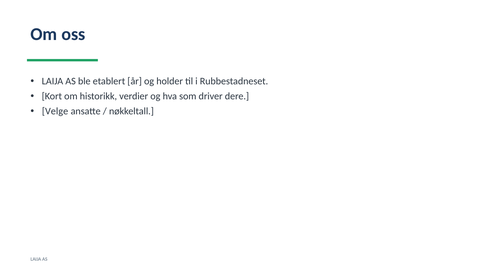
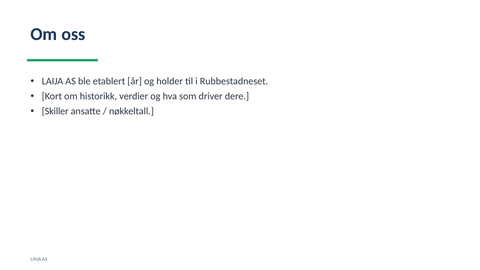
Velge: Velge -> Skiller (55, 111)
